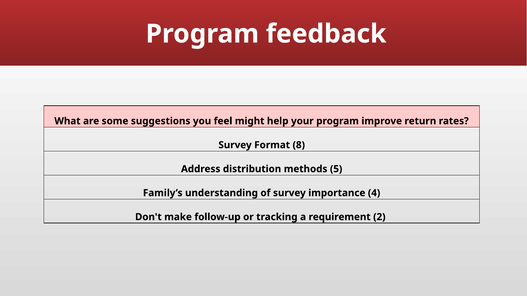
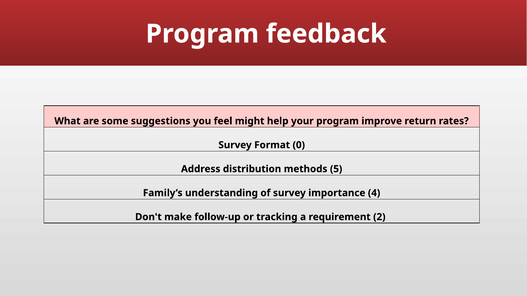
8: 8 -> 0 (299, 145)
